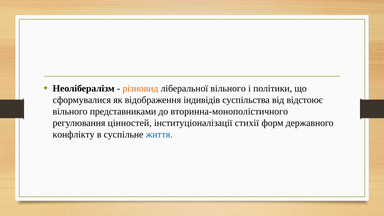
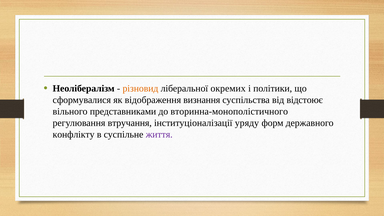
ліберальної вільного: вільного -> окремих (228, 88)
індивідів: індивідів -> визнання (202, 100)
цінностей: цінностей -> втручання (130, 123)
стихії: стихії -> уряду (247, 123)
життя colour: blue -> purple (159, 134)
